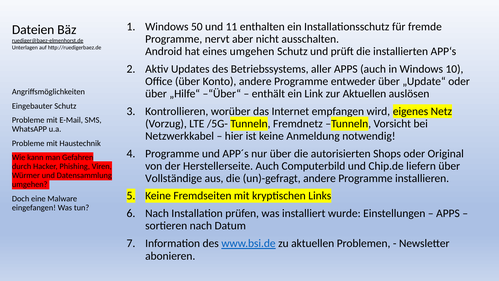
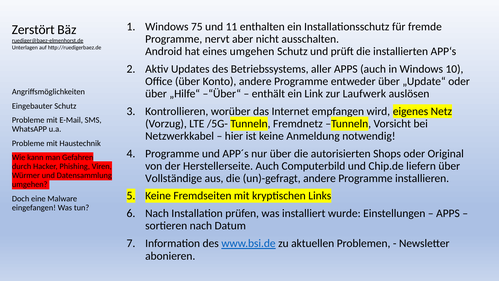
50: 50 -> 75 (197, 27)
Dateien: Dateien -> Zerstört (33, 30)
zur Aktuellen: Aktuellen -> Laufwerk (364, 94)
